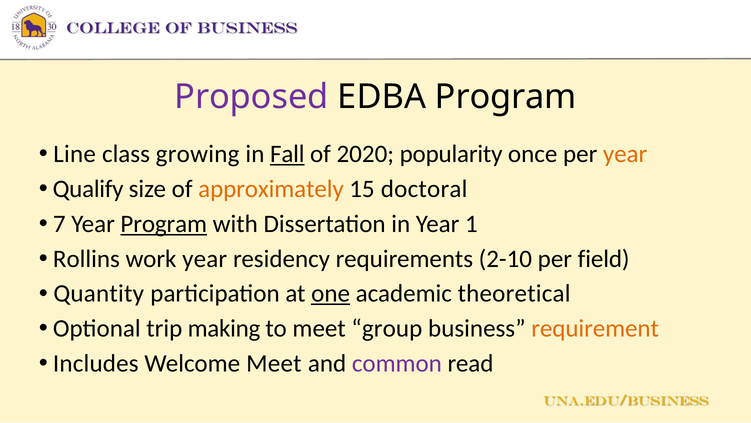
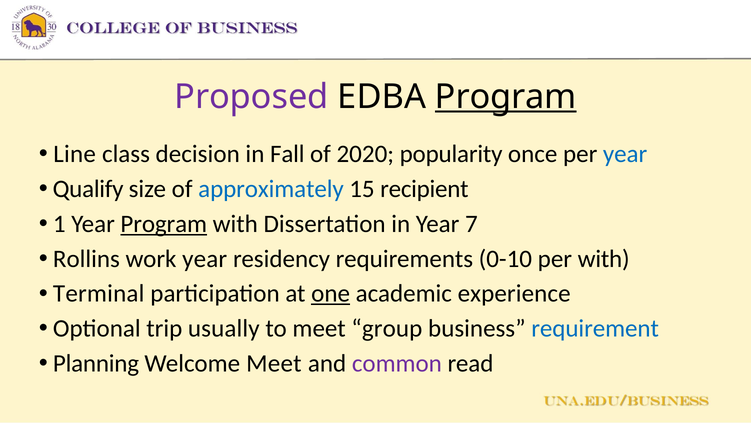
Program underline: none -> present (506, 97)
growing: growing -> decision (198, 154)
Fall underline: present -> none (287, 154)
year colour: orange -> blue (625, 154)
approximately colour: orange -> blue (271, 189)
doctoral: doctoral -> recipient (424, 189)
7: 7 -> 1 (59, 224)
1: 1 -> 7 (471, 224)
2-10: 2-10 -> 0-10 (505, 258)
per field: field -> with (604, 258)
Quantity: Quantity -> Terminal (99, 293)
theoretical: theoretical -> experience (514, 293)
making: making -> usually (224, 328)
requirement colour: orange -> blue (595, 328)
Includes: Includes -> Planning (96, 363)
